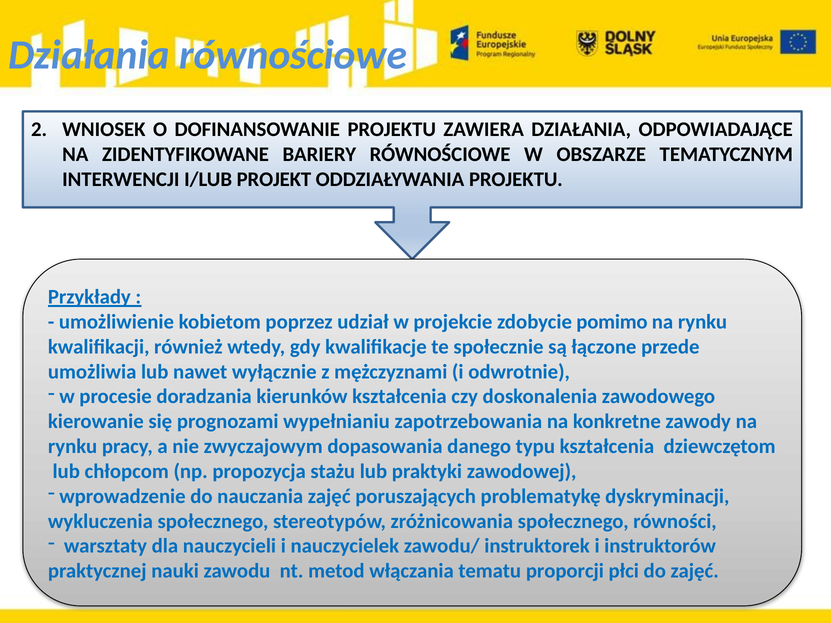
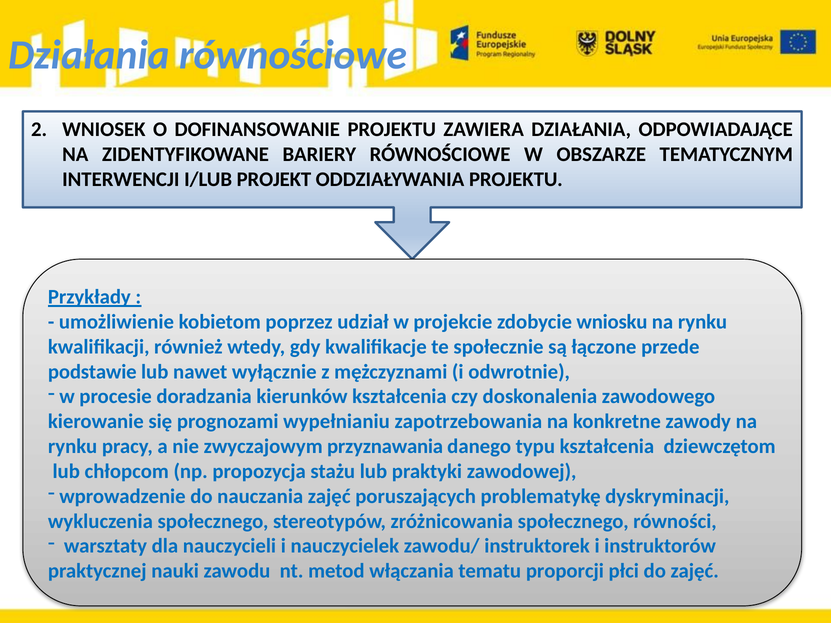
pomimo: pomimo -> wniosku (612, 322)
umożliwia: umożliwia -> podstawie (92, 372)
dopasowania: dopasowania -> przyznawania (385, 447)
